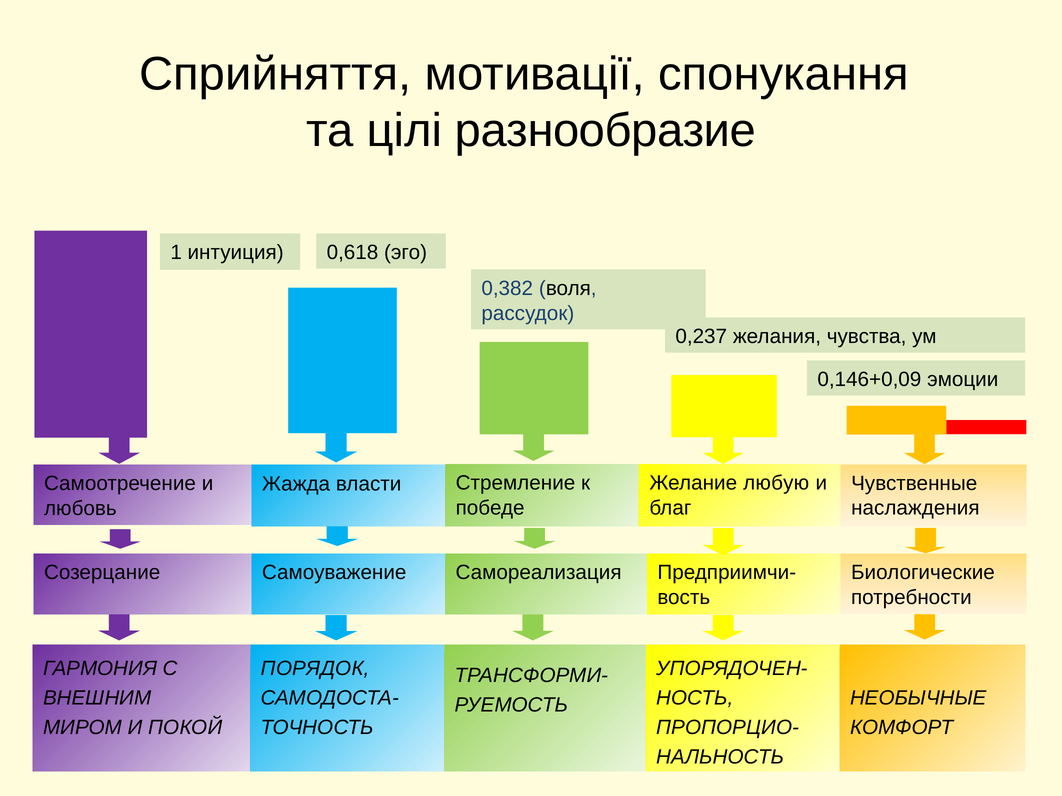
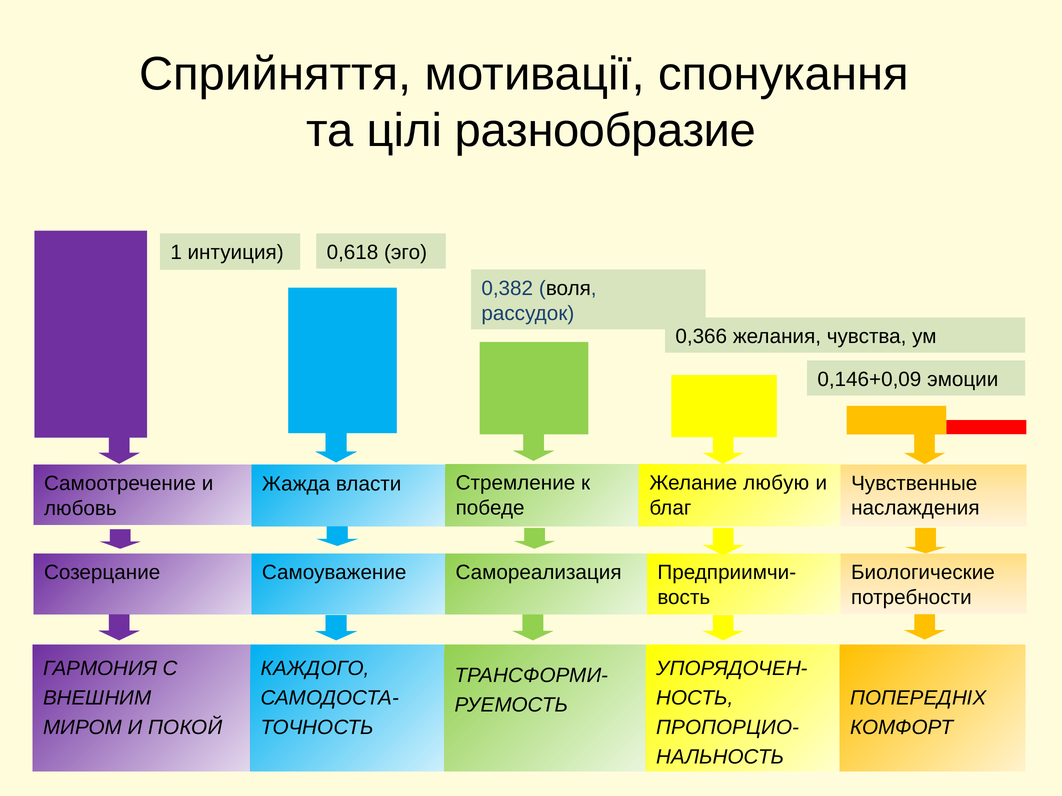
0,237: 0,237 -> 0,366 (701, 337)
ПОРЯДОК: ПОРЯДОК -> КАЖДОГО (315, 669)
НЕОБЫЧНЫЕ: НЕОБЫЧНЫЕ -> ПОПЕРЕДНІХ (918, 698)
